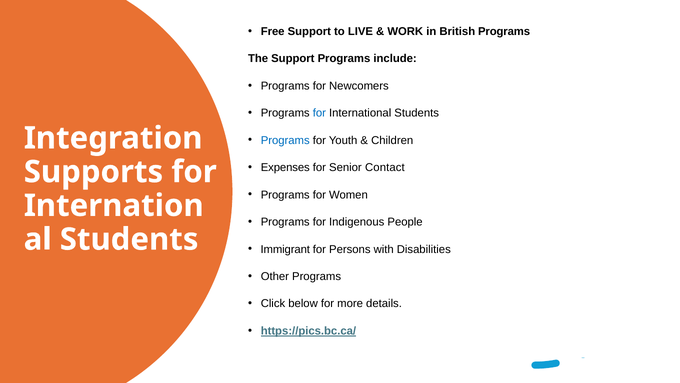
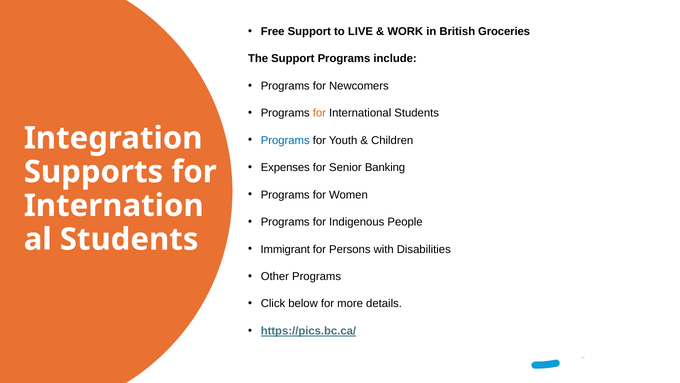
British Programs: Programs -> Groceries (504, 31)
for colour: blue -> orange (319, 113)
Contact: Contact -> Banking (385, 167)
